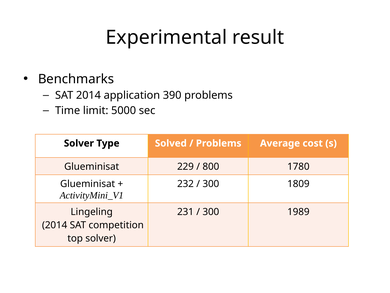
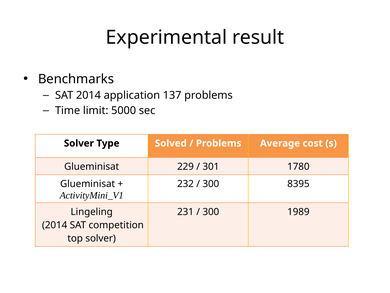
390: 390 -> 137 (172, 95)
800: 800 -> 301 (211, 166)
1809: 1809 -> 8395 (298, 184)
